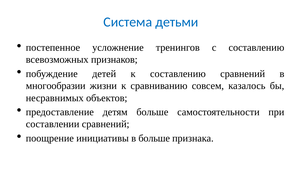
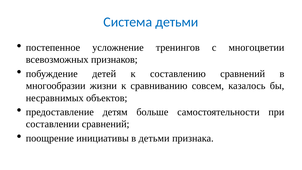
с составлению: составлению -> многоцветии (256, 48)
в больше: больше -> детьми (154, 138)
